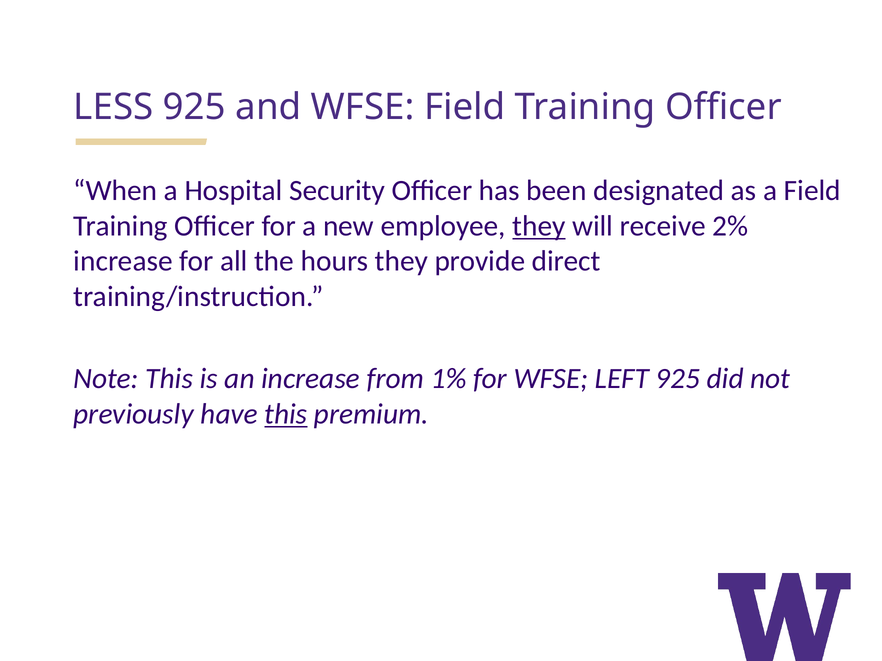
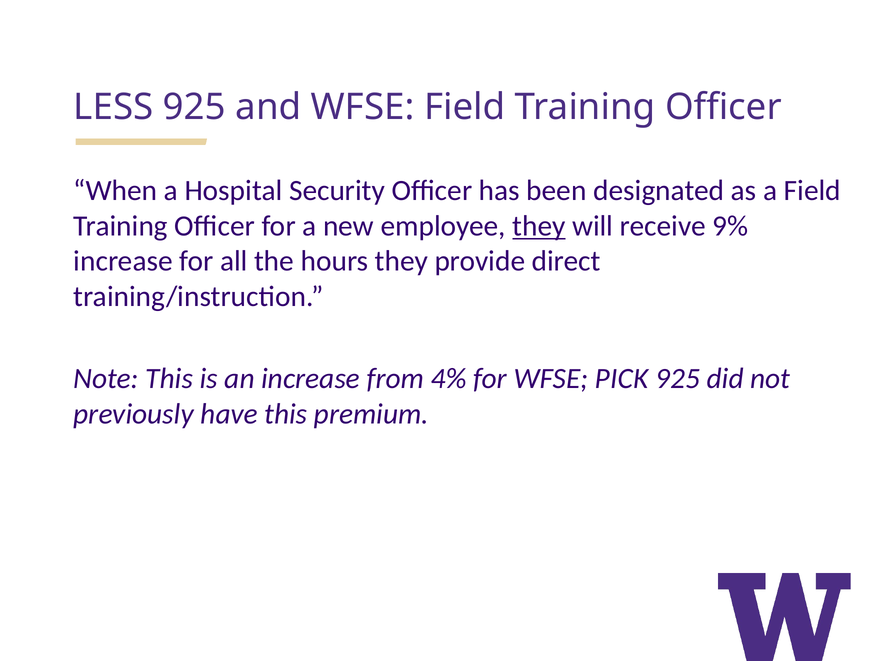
2%: 2% -> 9% (730, 226)
1%: 1% -> 4% (449, 379)
LEFT: LEFT -> PICK (622, 379)
this underline: present -> none (286, 414)
